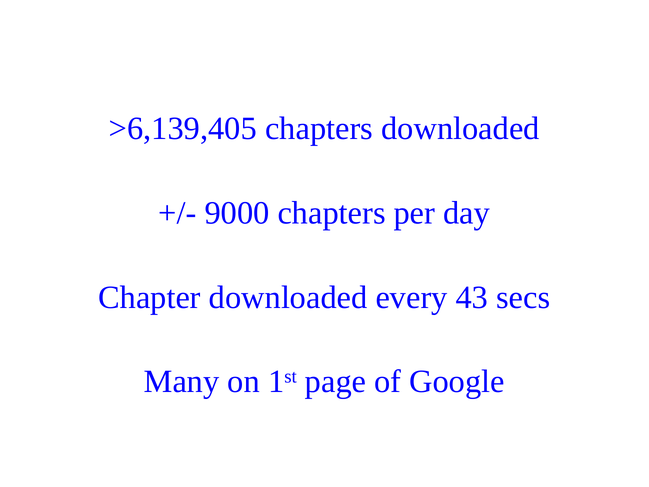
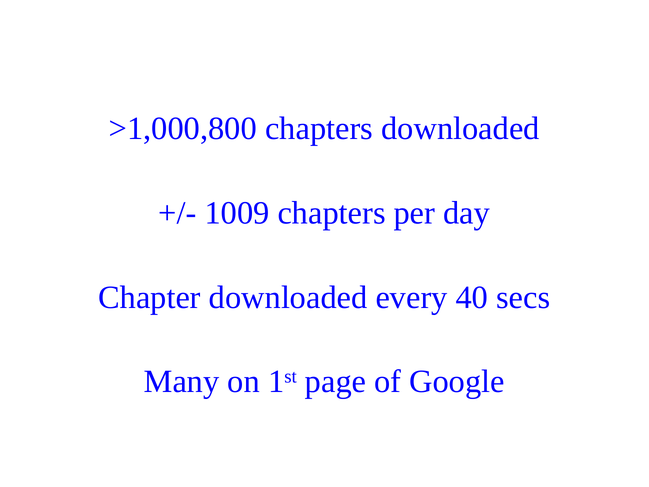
>6,139,405: >6,139,405 -> >1,000,800 (183, 128)
9000: 9000 -> 1009 (237, 213)
43: 43 -> 40 (472, 297)
